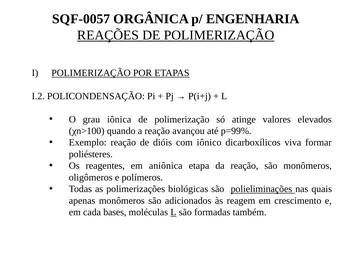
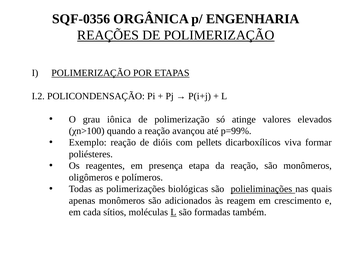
SQF-0057: SQF-0057 -> SQF-0356 (81, 19)
iônico: iônico -> pellets (209, 143)
aniônica: aniônica -> presença (166, 166)
bases: bases -> sítios (115, 213)
